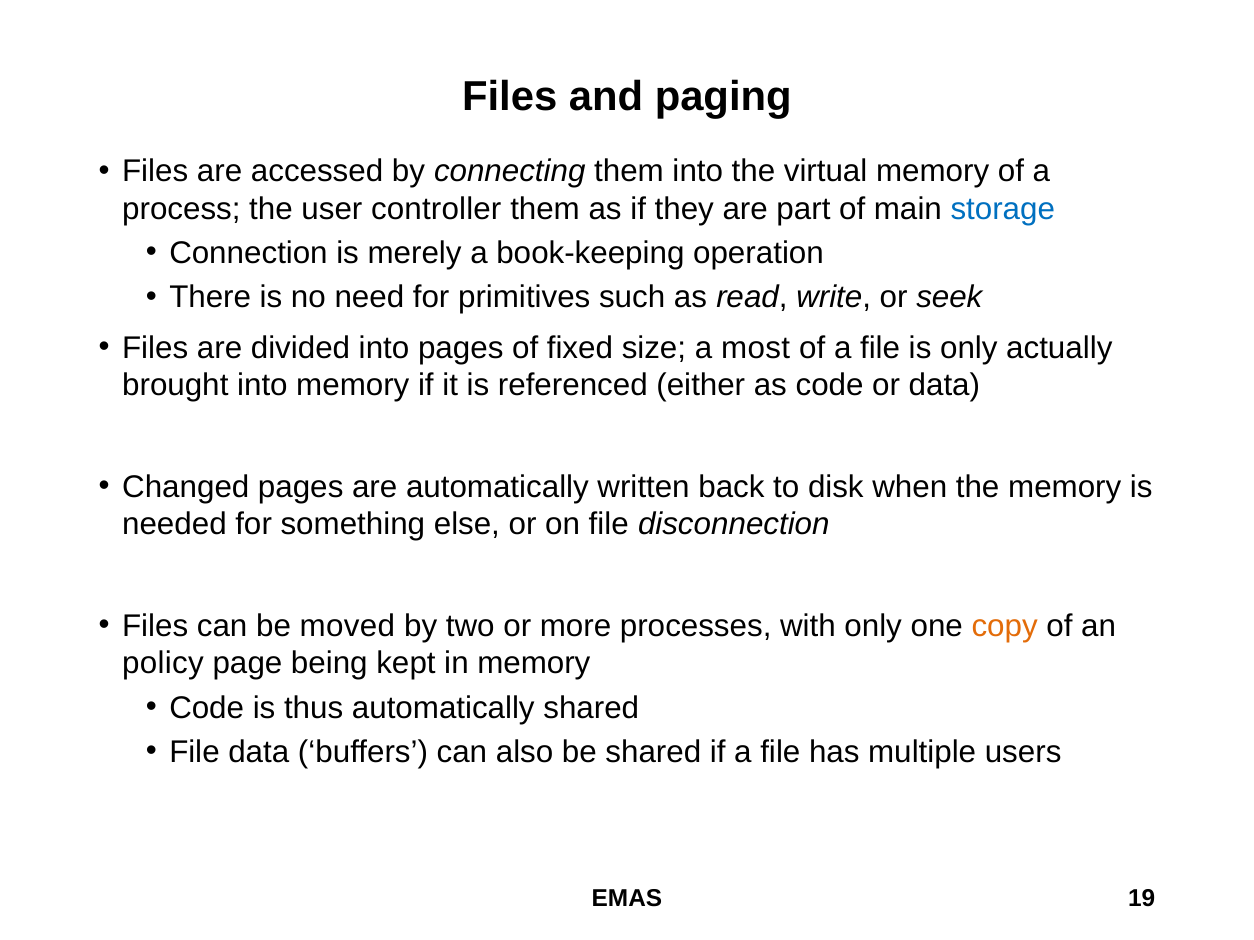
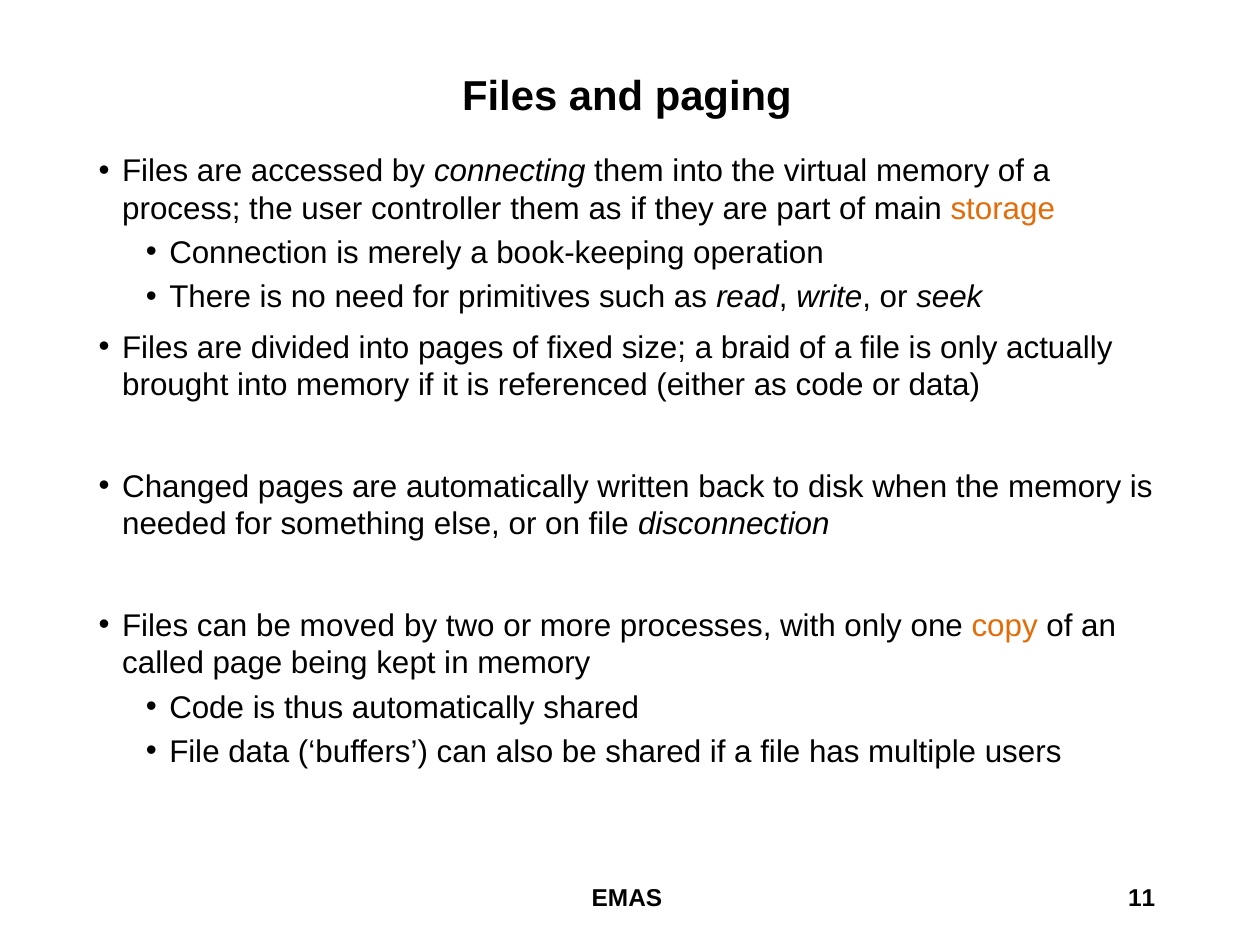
storage colour: blue -> orange (1003, 209)
most: most -> braid (756, 348)
policy: policy -> called (163, 664)
19: 19 -> 11 (1142, 898)
